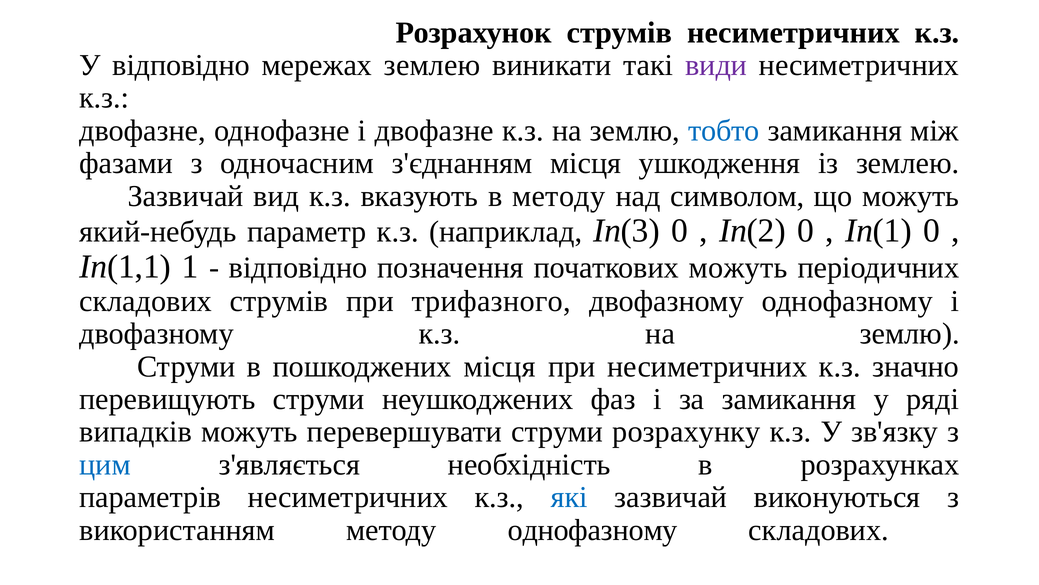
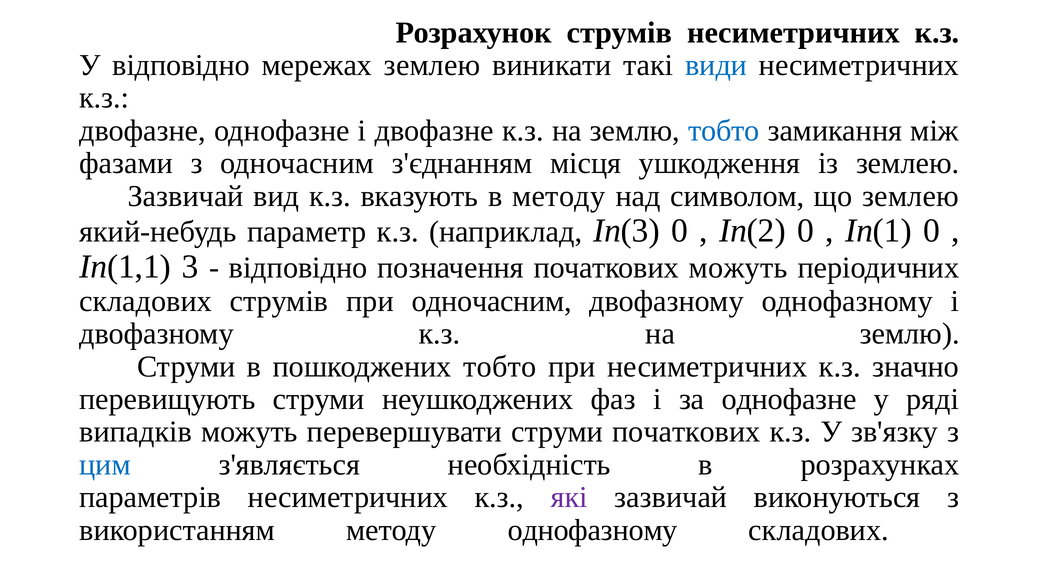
види colour: purple -> blue (716, 65)
що можуть: можуть -> землею (911, 196)
1: 1 -> 3 (190, 266)
при трифазного: трифазного -> одночасним (492, 301)
пошкоджених місця: місця -> тобто (500, 366)
за замикання: замикання -> однофазне (789, 399)
струми розрахунку: розрахунку -> початкових (686, 432)
які colour: blue -> purple (569, 497)
